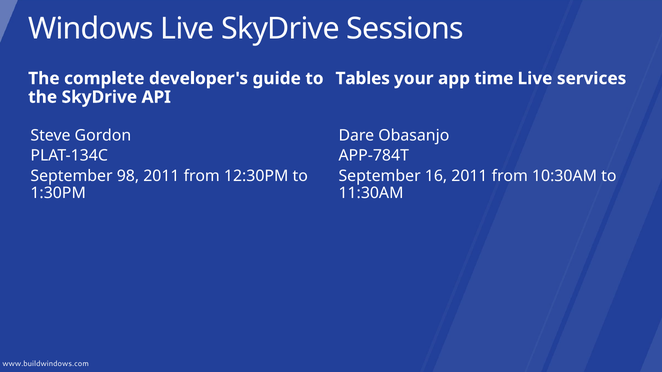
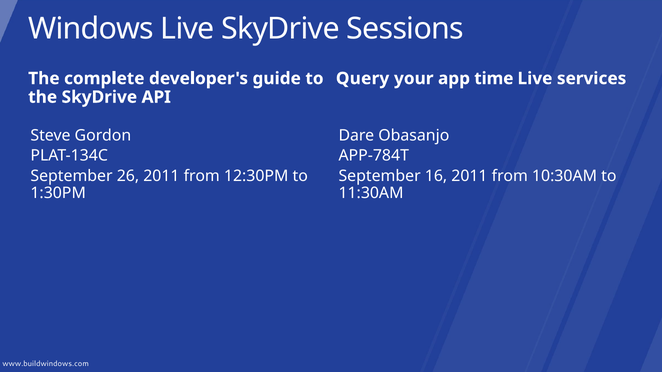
Tables: Tables -> Query (363, 79)
98: 98 -> 26 (128, 176)
